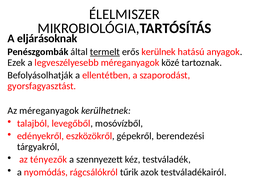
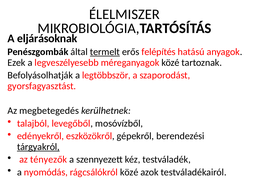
kerülnek: kerülnek -> felépítés (159, 52)
ellentétben: ellentétben -> legtöbbször (106, 75)
Az méreganyagok: méreganyagok -> megbetegedés (49, 110)
tárgyakról underline: none -> present (38, 146)
rágcsálókról tűrik: tűrik -> közé (129, 172)
